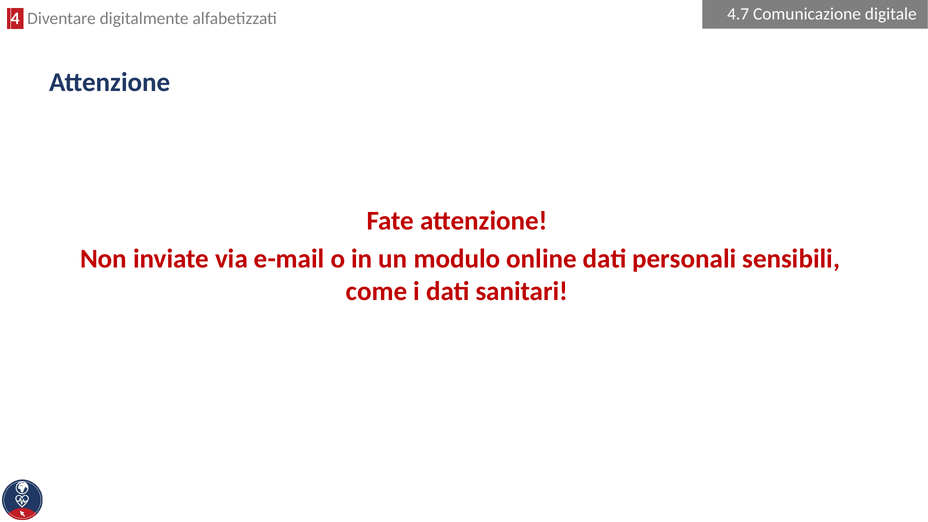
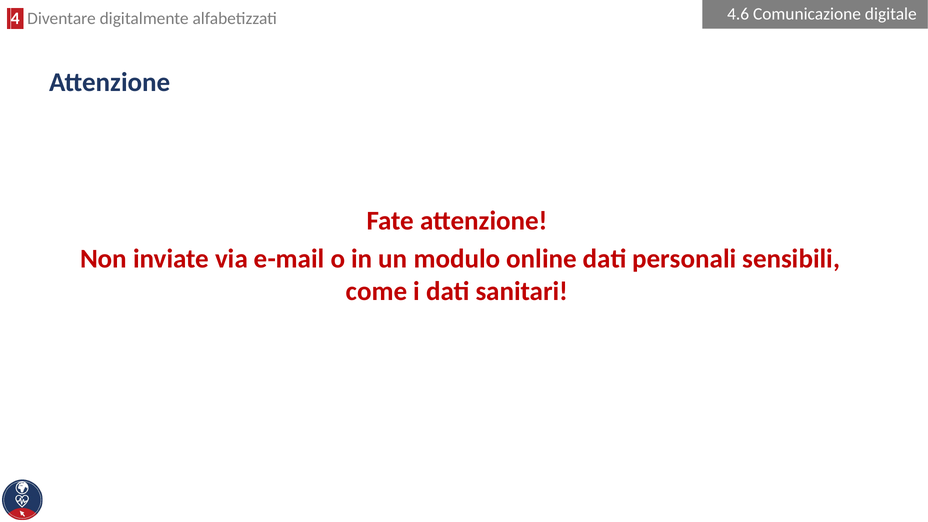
4.7: 4.7 -> 4.6 (738, 14)
